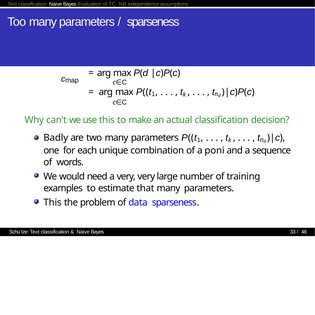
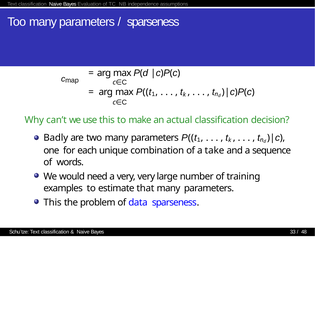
poni: poni -> take (214, 150)
